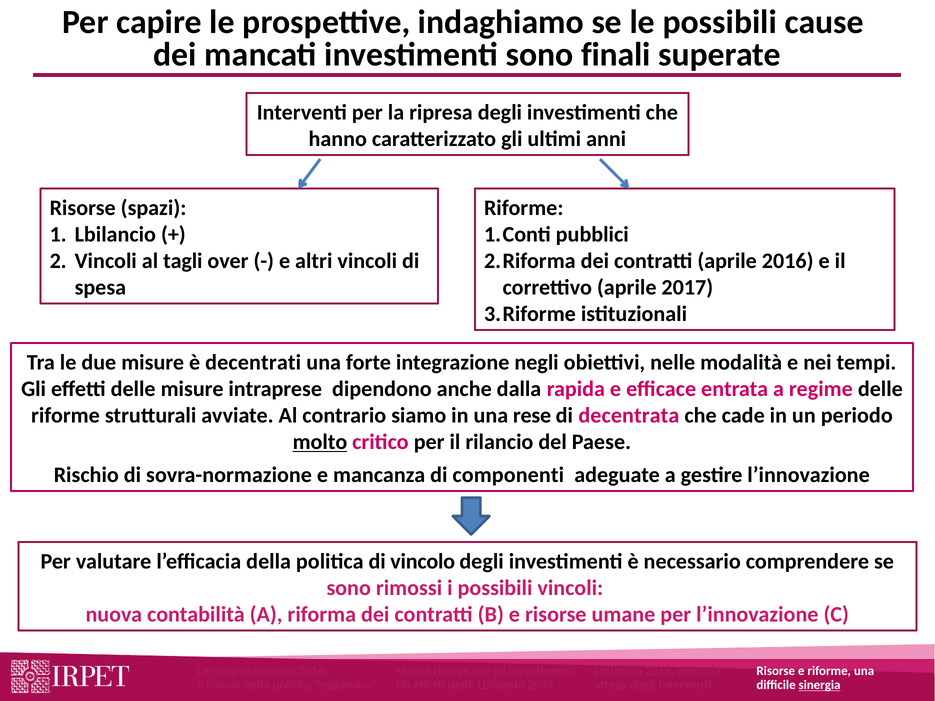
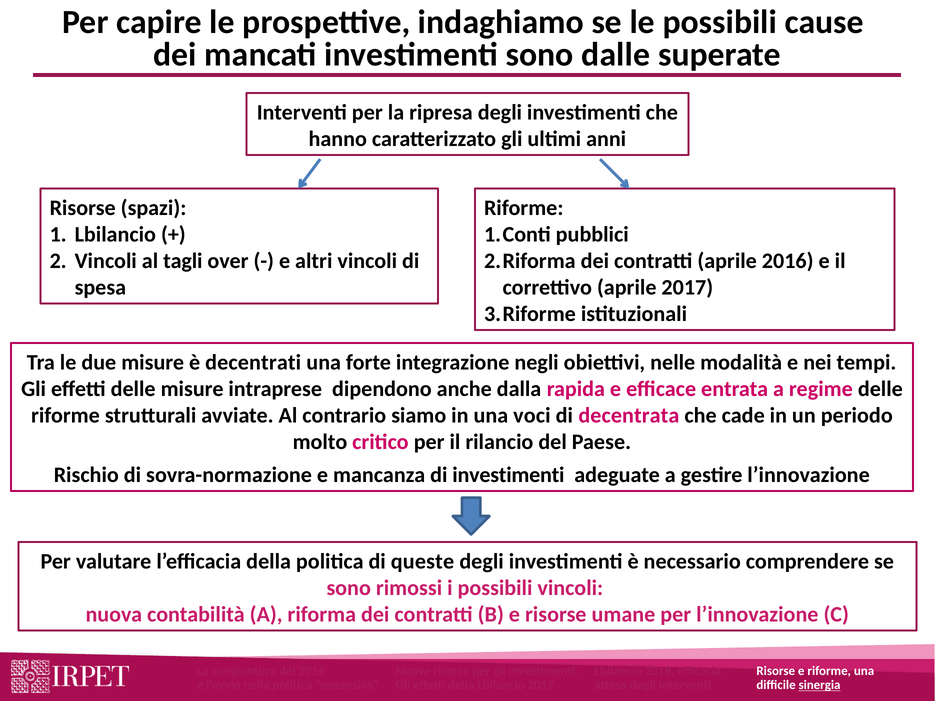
finali: finali -> dalle (616, 55)
rese: rese -> voci (532, 416)
molto underline: present -> none (320, 442)
di componenti: componenti -> investimenti (508, 475)
vincolo: vincolo -> queste (422, 561)
